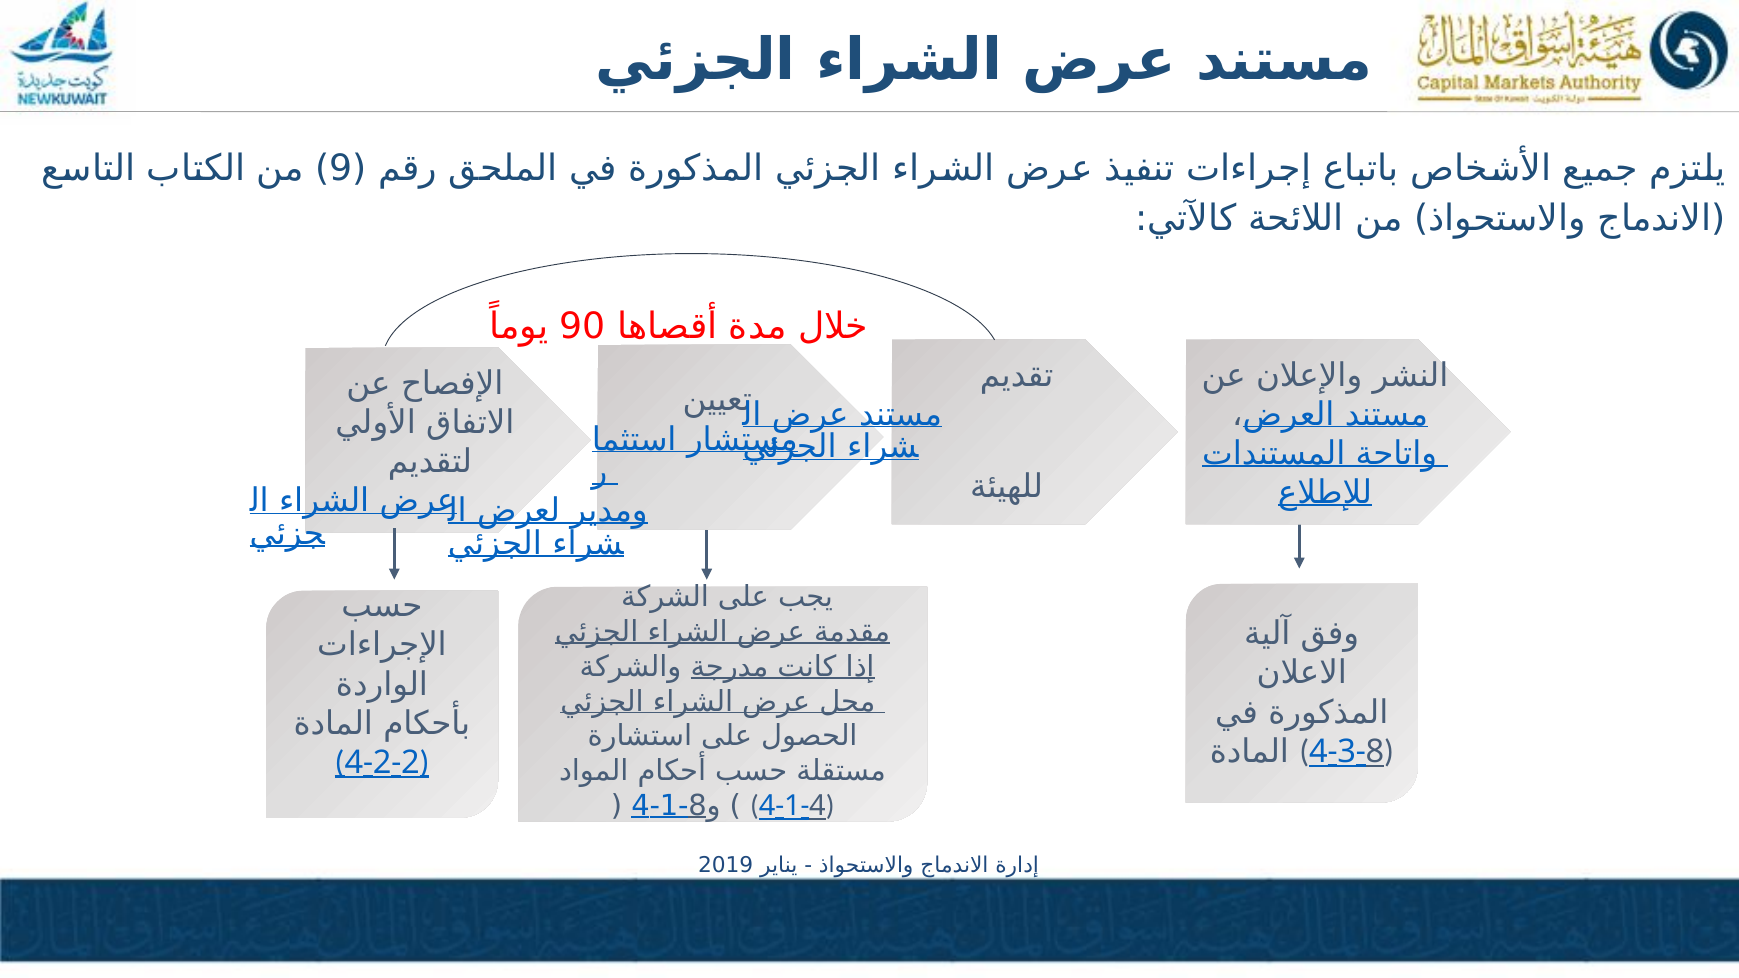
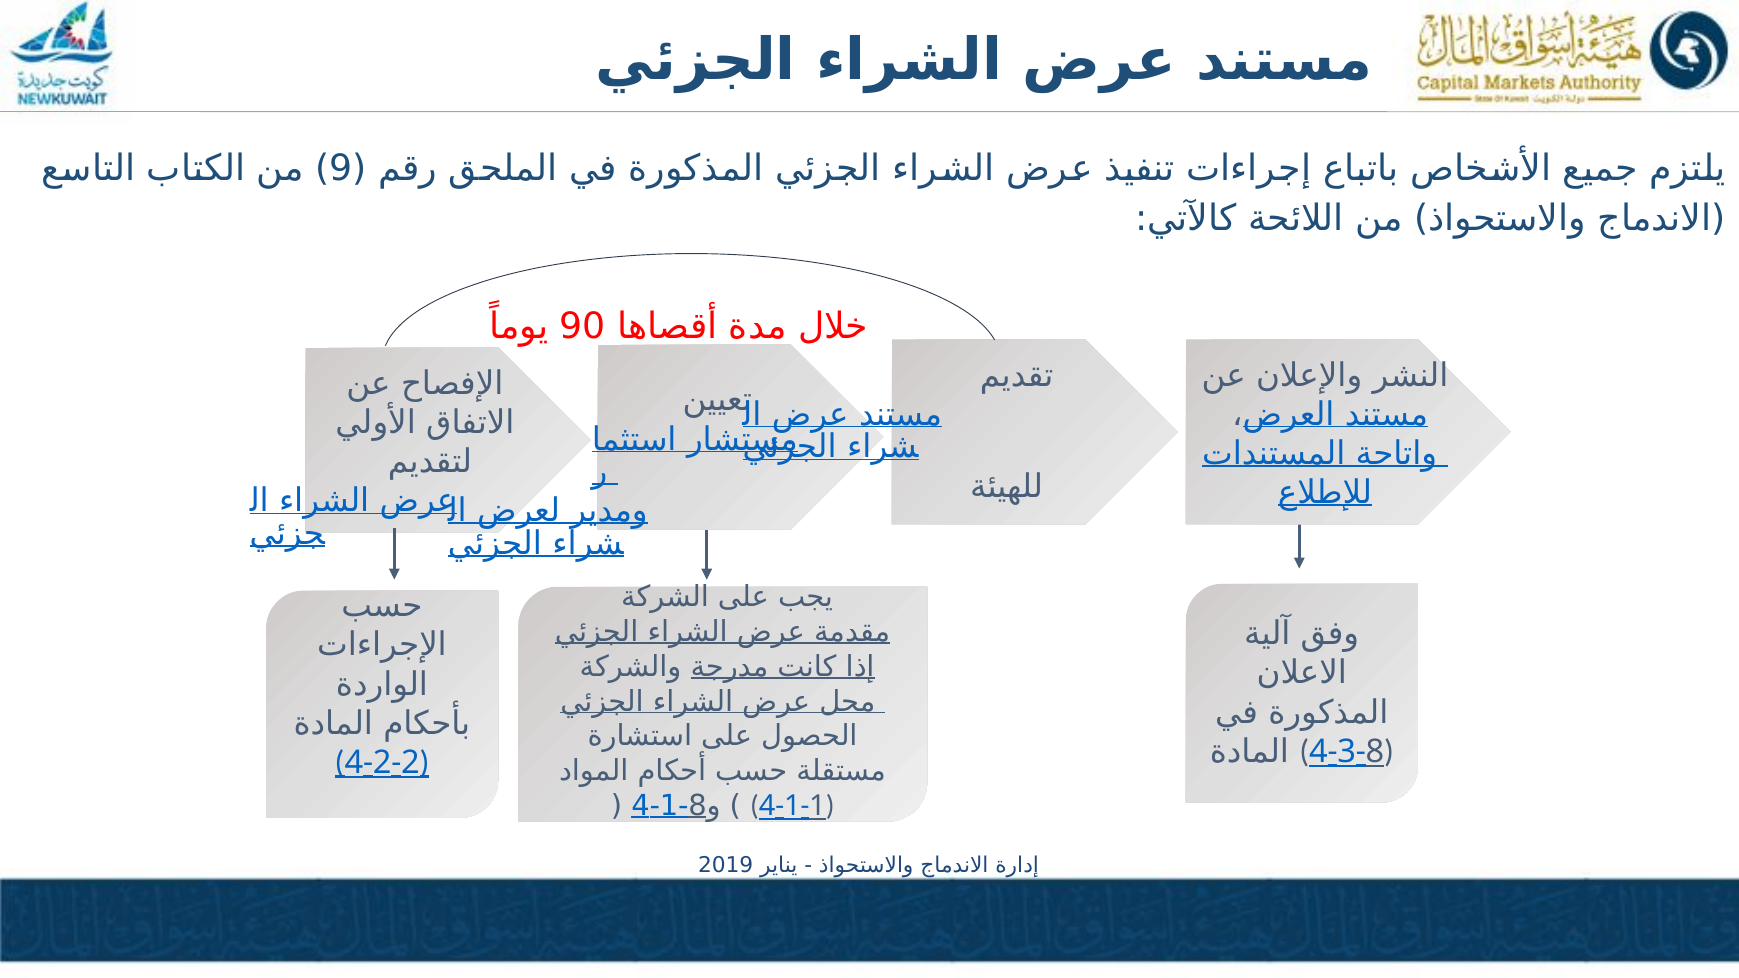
4: 4 -> 1 (818, 806)
